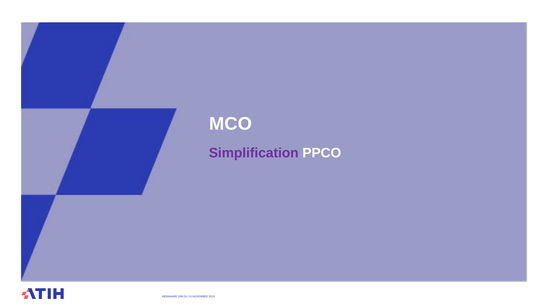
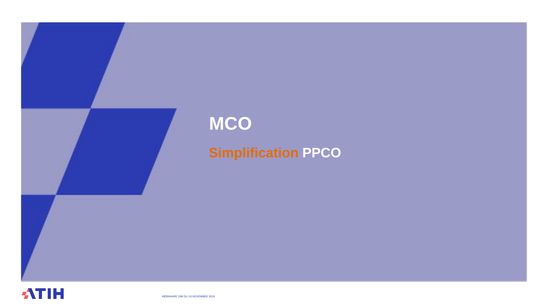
Simplification colour: purple -> orange (254, 153)
